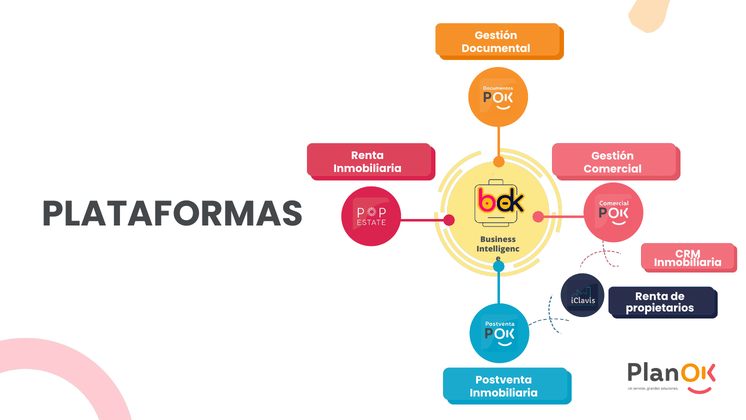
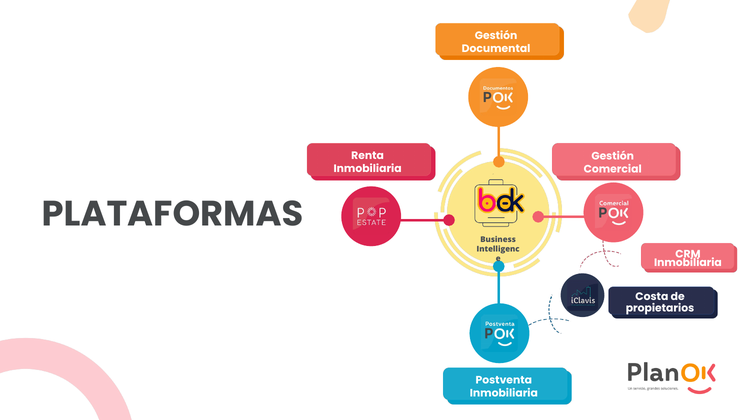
Renta: Renta -> Costa (652, 297)
